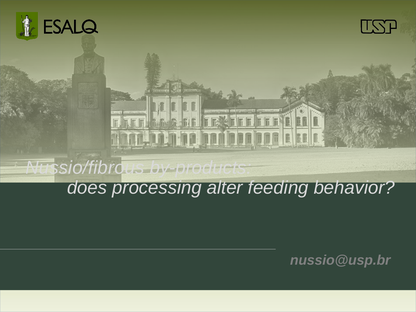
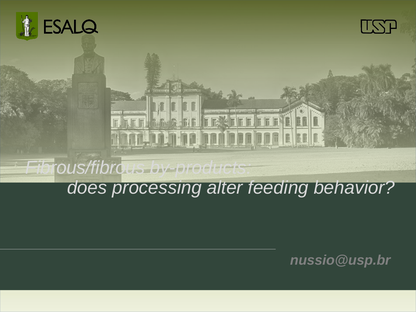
Nussio/fibrous: Nussio/fibrous -> Fibrous/fibrous (85, 168)
